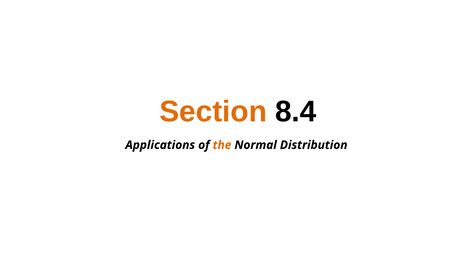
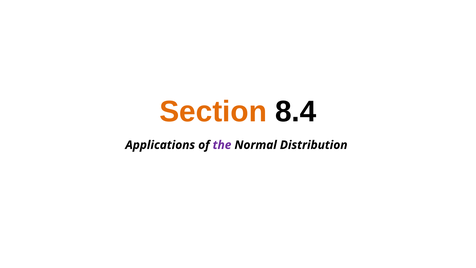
the colour: orange -> purple (222, 145)
